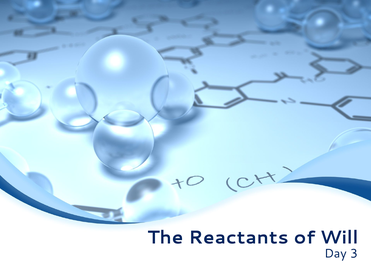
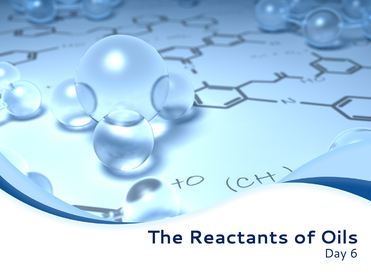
Will: Will -> Oils (339, 238)
3: 3 -> 6 (354, 254)
